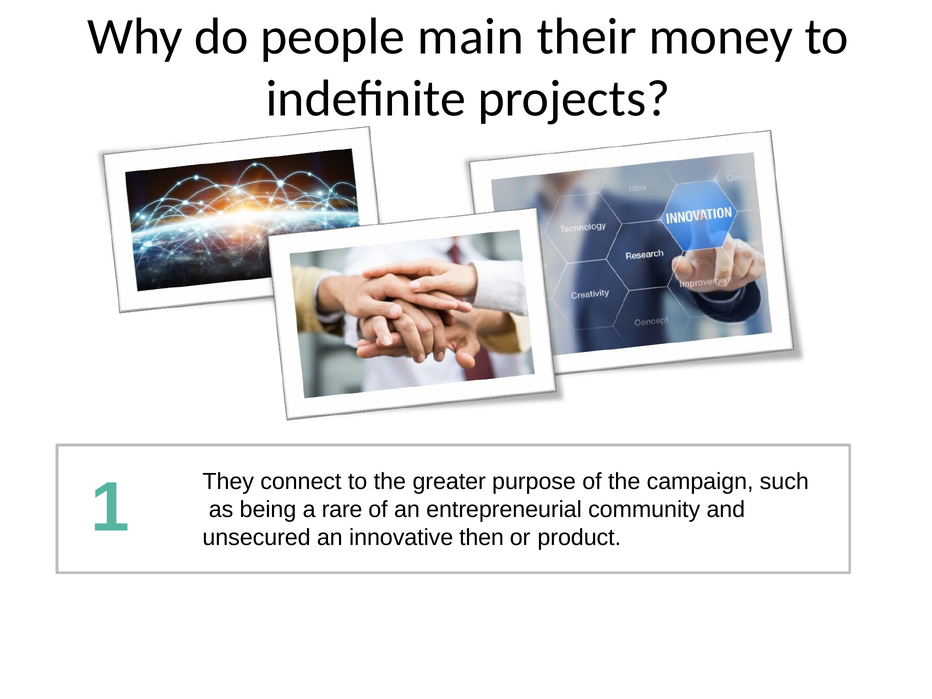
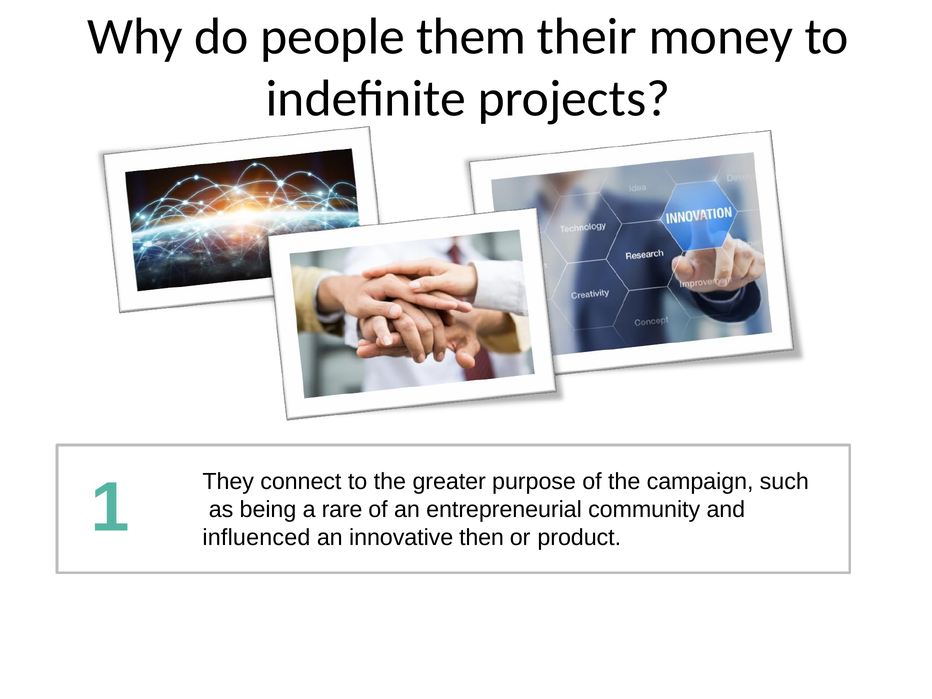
main: main -> them (471, 37)
unsecured: unsecured -> influenced (256, 537)
